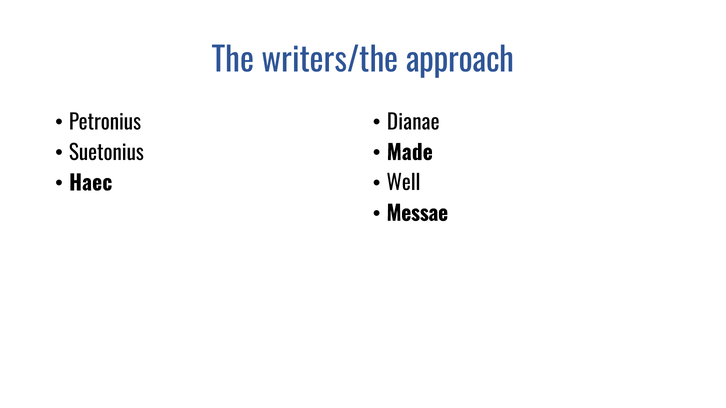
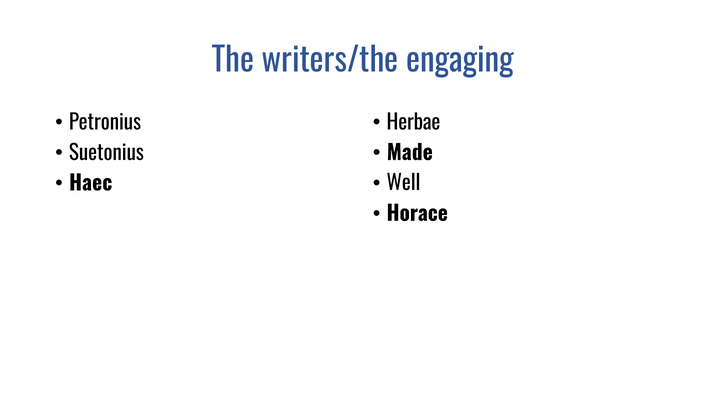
approach: approach -> engaging (460, 61)
Dianae: Dianae -> Herbae (413, 123)
Messae: Messae -> Horace (417, 214)
